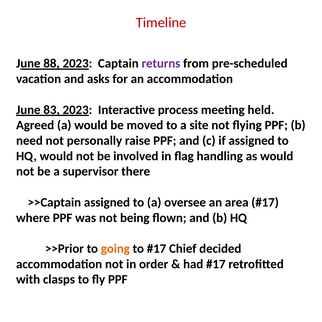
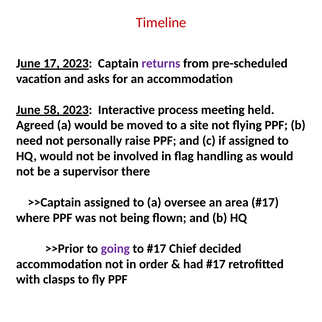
88: 88 -> 17 (52, 64)
83: 83 -> 58 (52, 110)
going colour: orange -> purple (115, 249)
